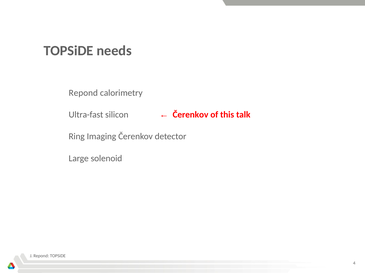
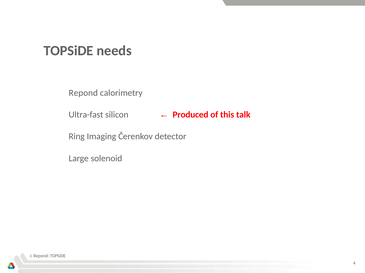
Čerenkov: Čerenkov -> Produced (191, 115)
